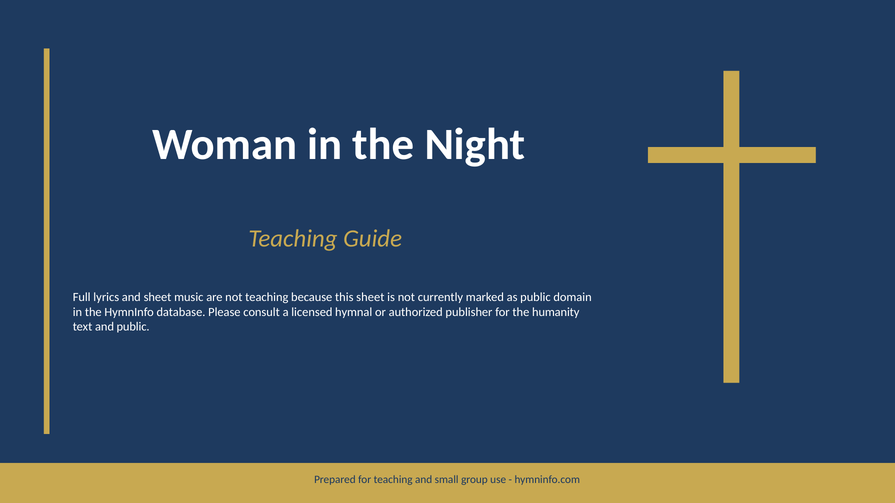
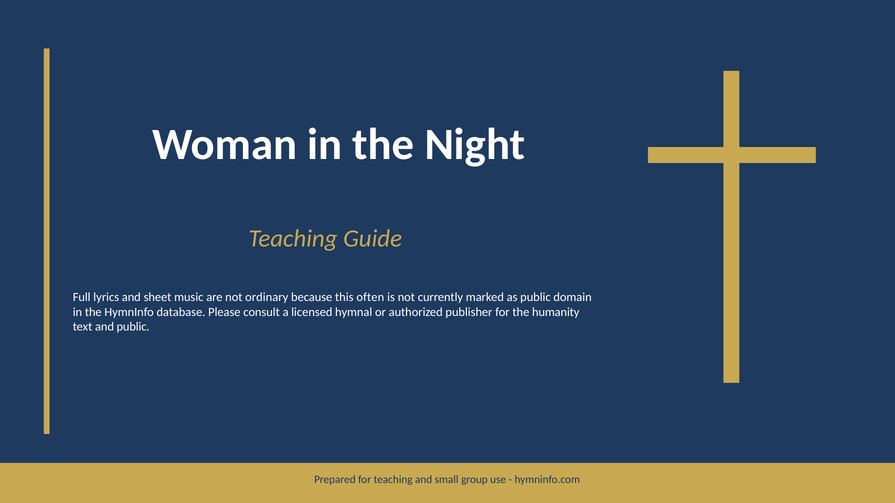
not teaching: teaching -> ordinary (267, 297)
this sheet: sheet -> often (370, 297)
